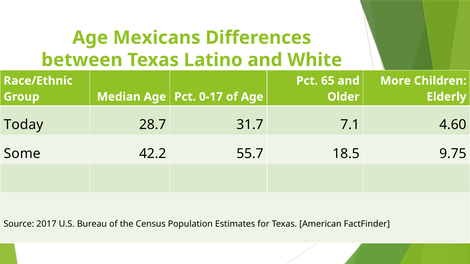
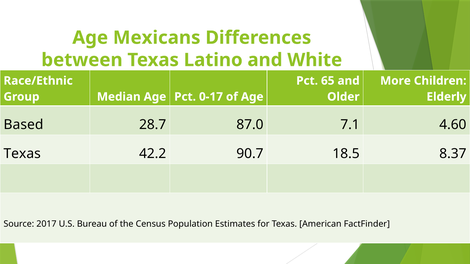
Today: Today -> Based (23, 125)
31.7: 31.7 -> 87.0 (250, 125)
Some: Some -> Texas (22, 154)
55.7: 55.7 -> 90.7 (250, 154)
9.75: 9.75 -> 8.37 (453, 154)
